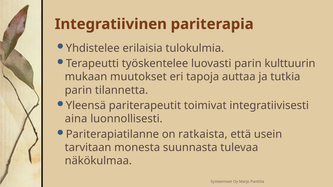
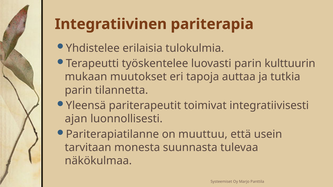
aina: aina -> ajan (76, 119)
ratkaista: ratkaista -> muuttuu (203, 134)
